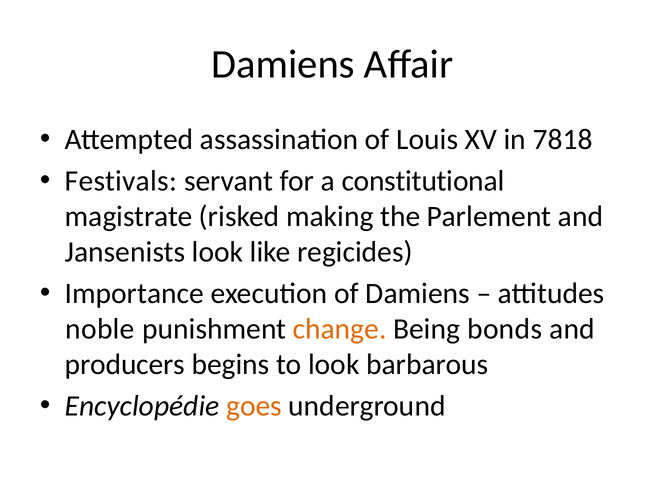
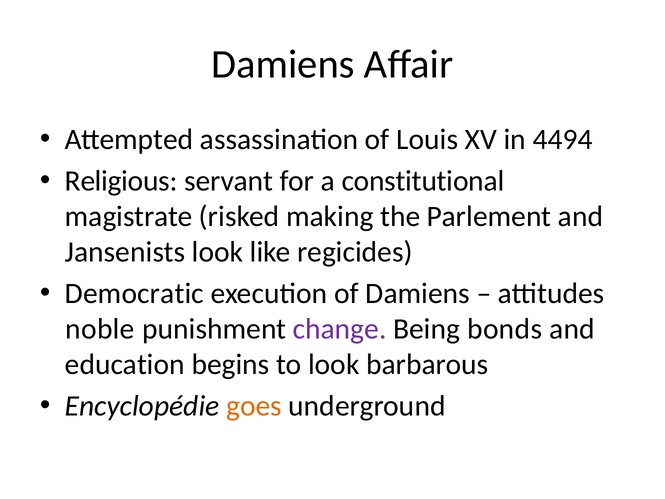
7818: 7818 -> 4494 (563, 140)
Festivals: Festivals -> Religious (121, 181)
Importance: Importance -> Democratic (134, 293)
change colour: orange -> purple (340, 329)
producers: producers -> education (125, 364)
